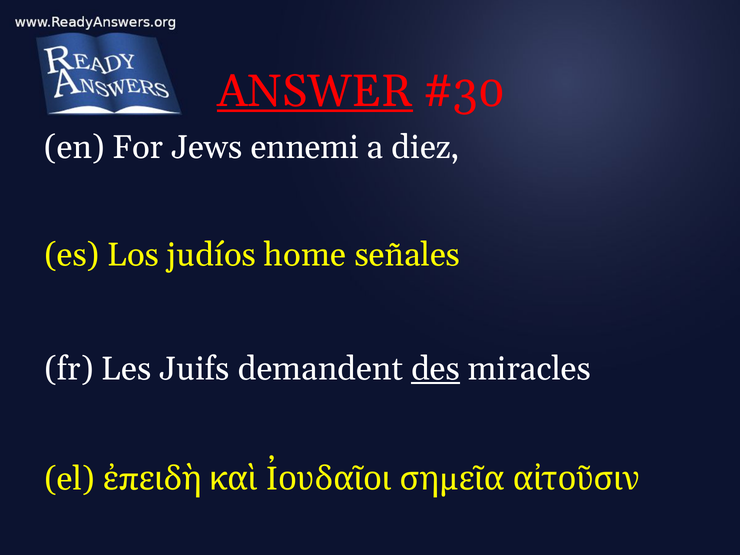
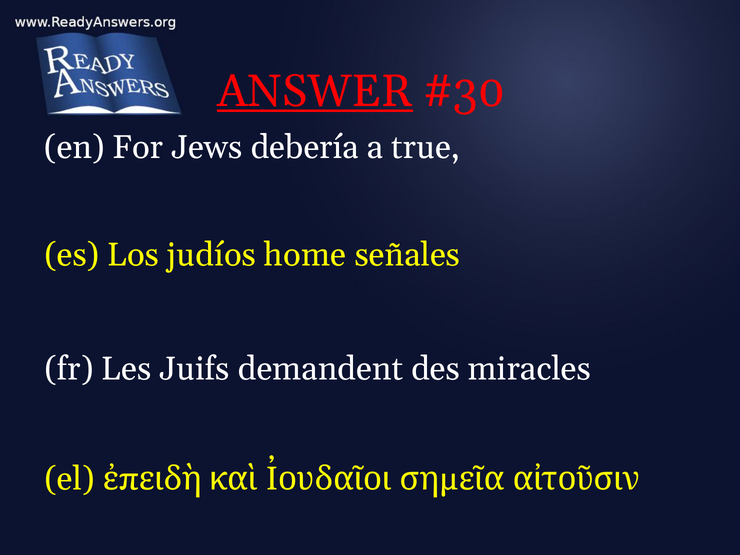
ennemi: ennemi -> debería (305, 147)
diez: diez -> true (426, 147)
des underline: present -> none (436, 369)
